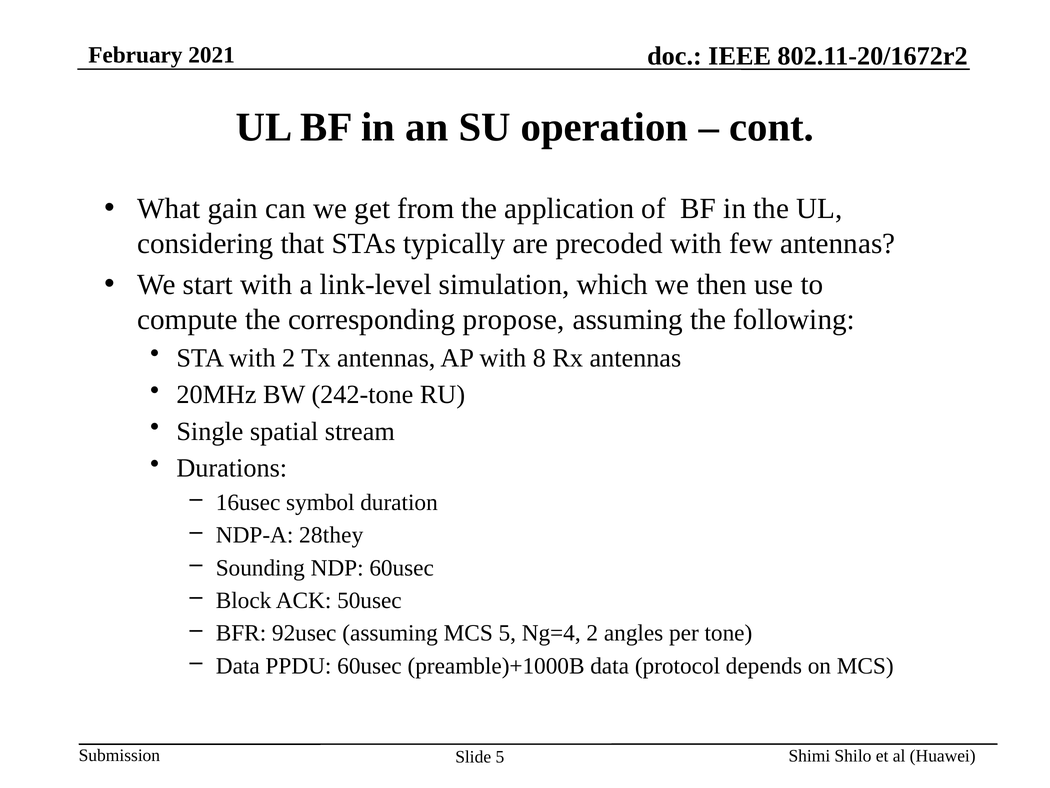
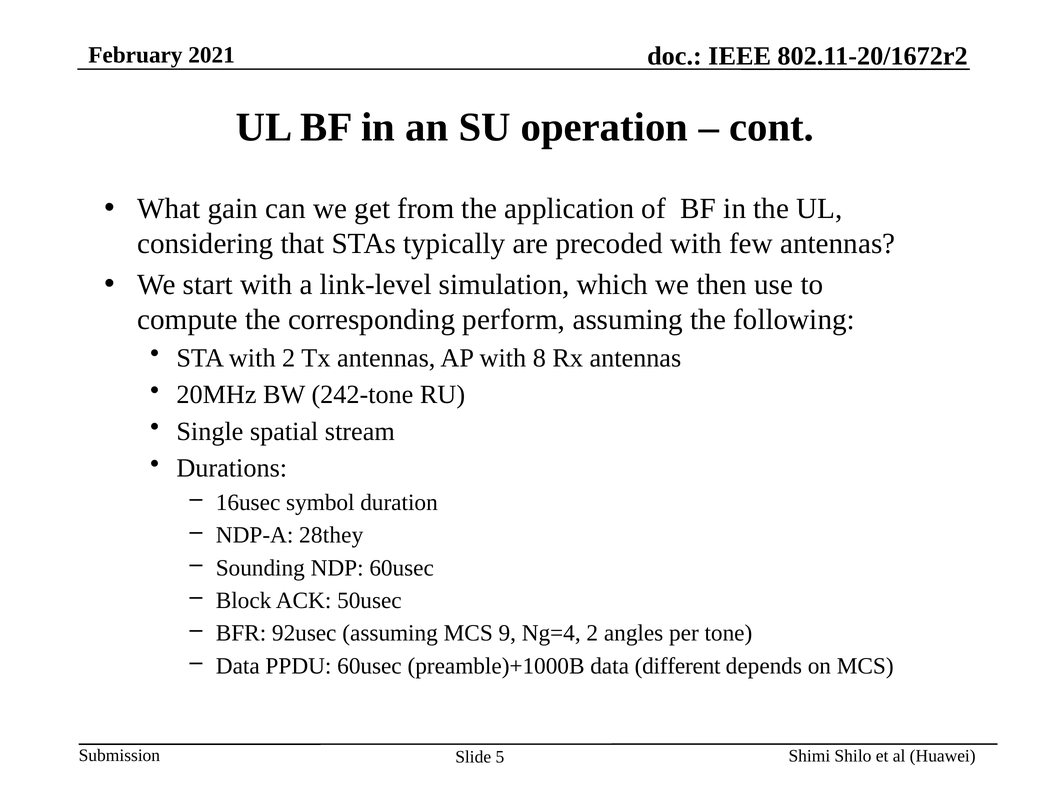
propose: propose -> perform (514, 319)
MCS 5: 5 -> 9 (507, 633)
protocol: protocol -> different (678, 666)
